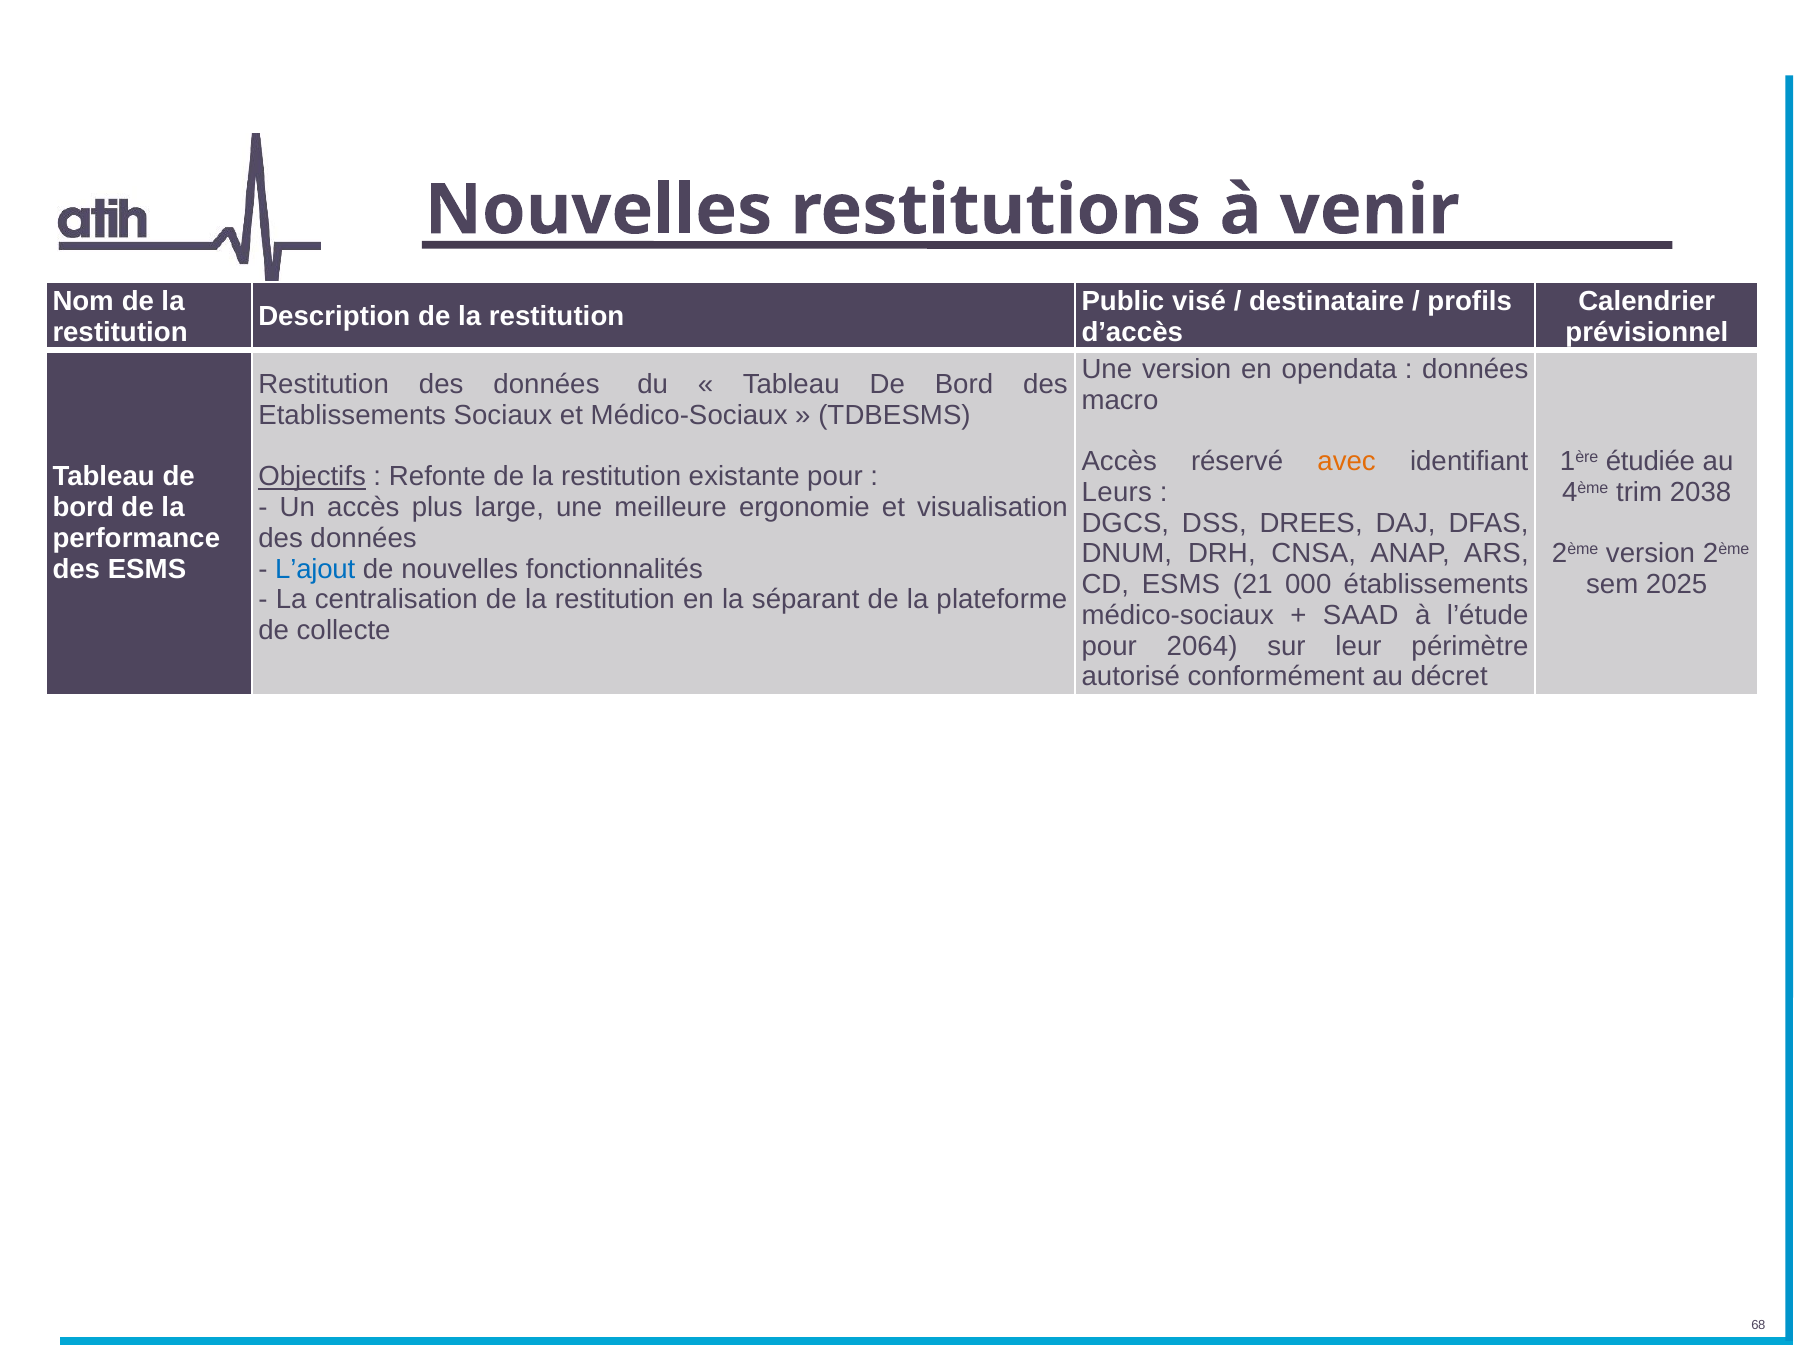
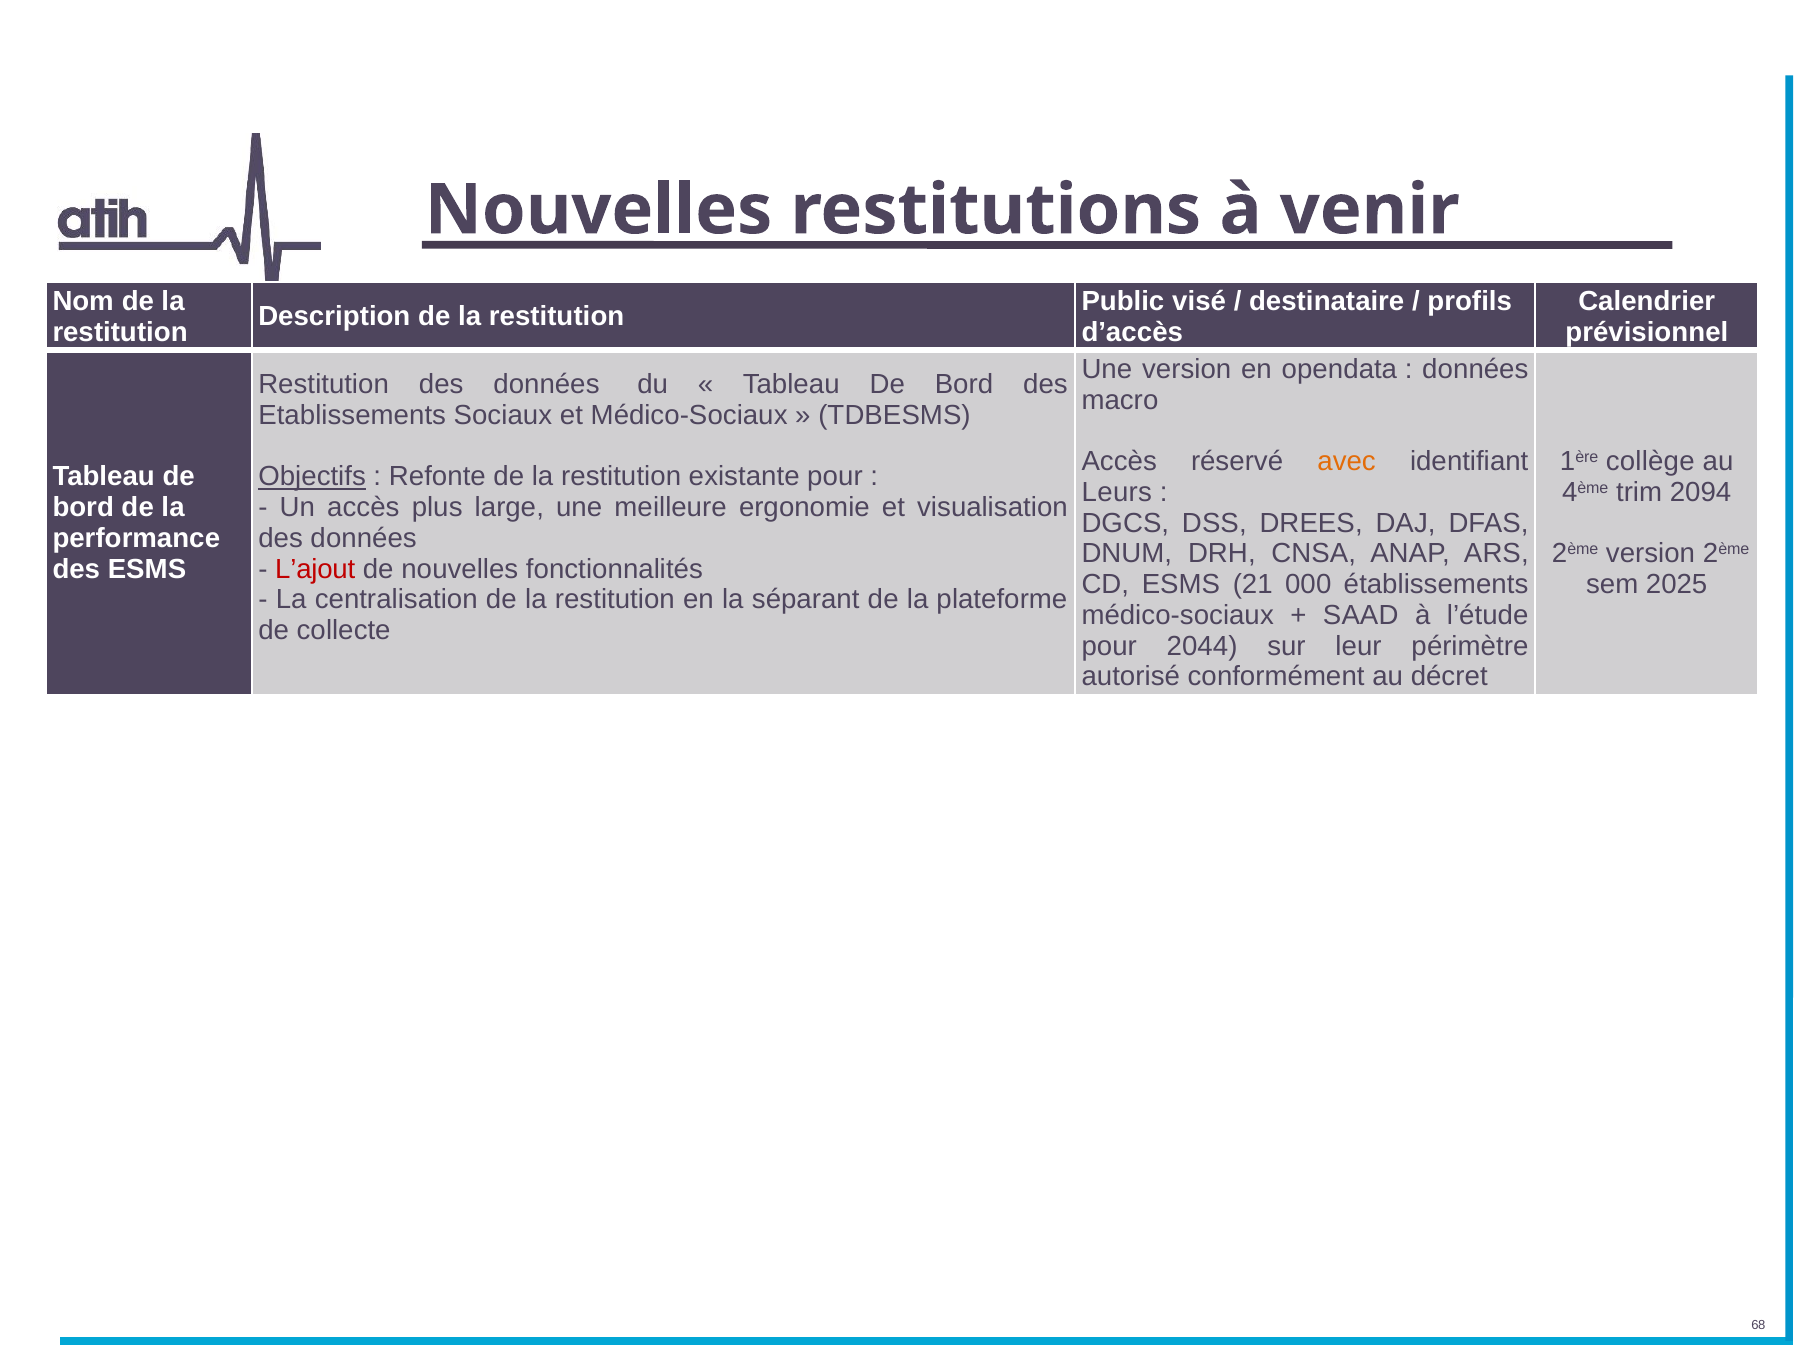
étudiée: étudiée -> collège (1650, 461)
2038: 2038 -> 2094 (1701, 492)
L’ajout colour: blue -> red (315, 569)
2064: 2064 -> 2044 (1202, 646)
